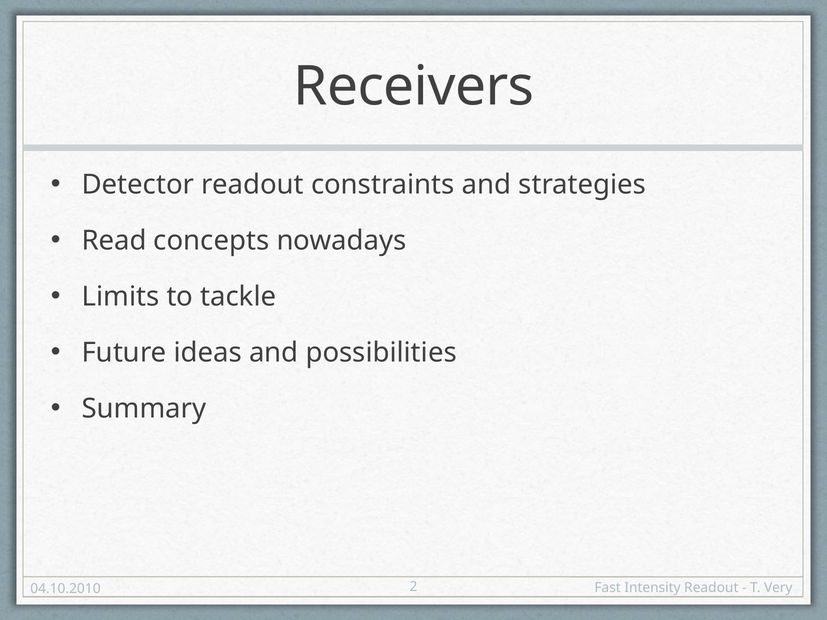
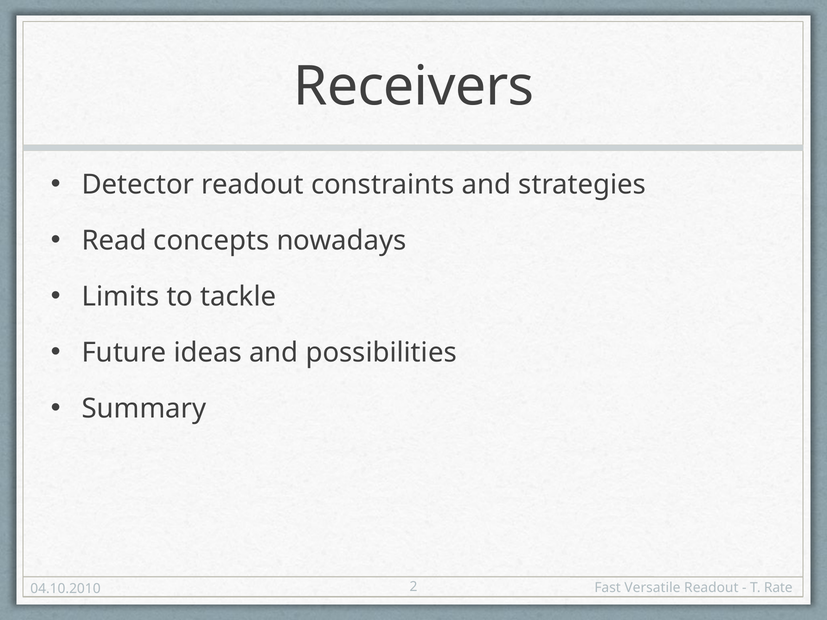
Intensity: Intensity -> Versatile (652, 588)
Very: Very -> Rate (778, 588)
